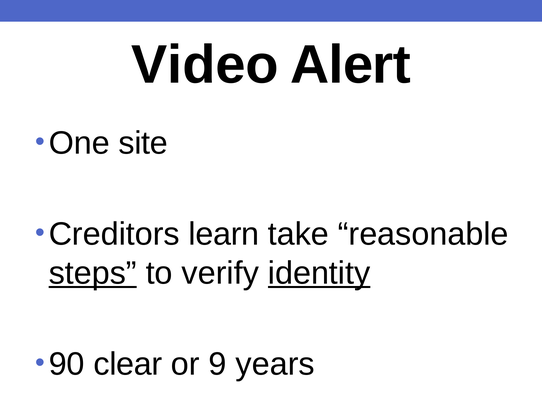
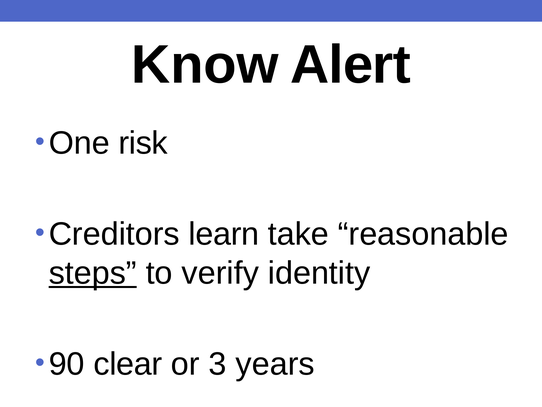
Video: Video -> Know (205, 65)
site: site -> risk (143, 143)
identity underline: present -> none (319, 273)
9: 9 -> 3 (218, 364)
